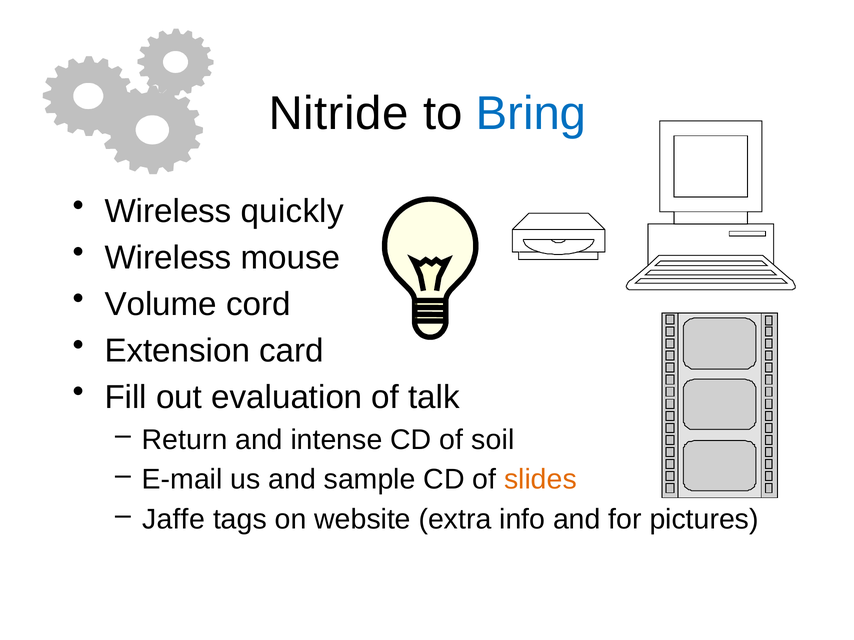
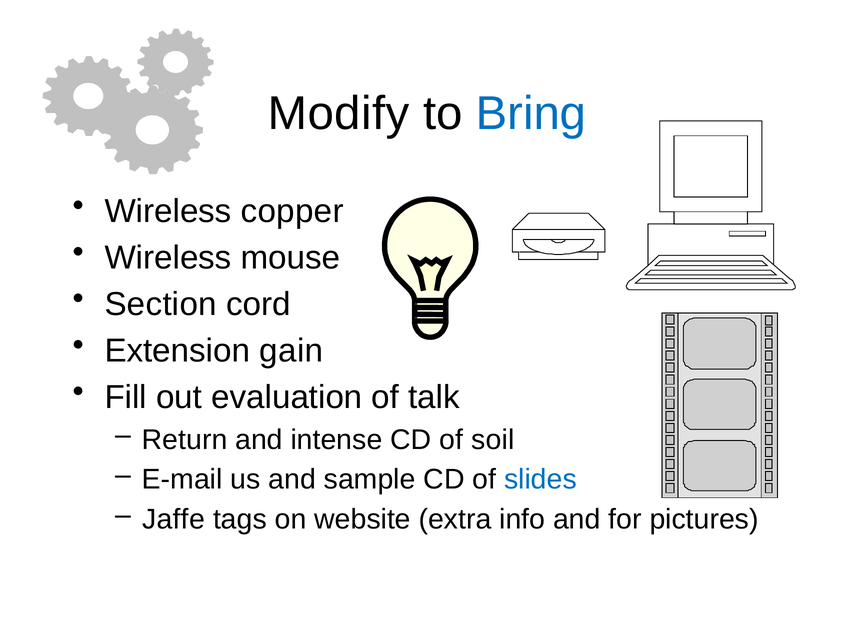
Nitride: Nitride -> Modify (339, 114)
quickly: quickly -> copper (292, 212)
Volume: Volume -> Section (161, 305)
card: card -> gain (291, 351)
slides colour: orange -> blue (540, 480)
